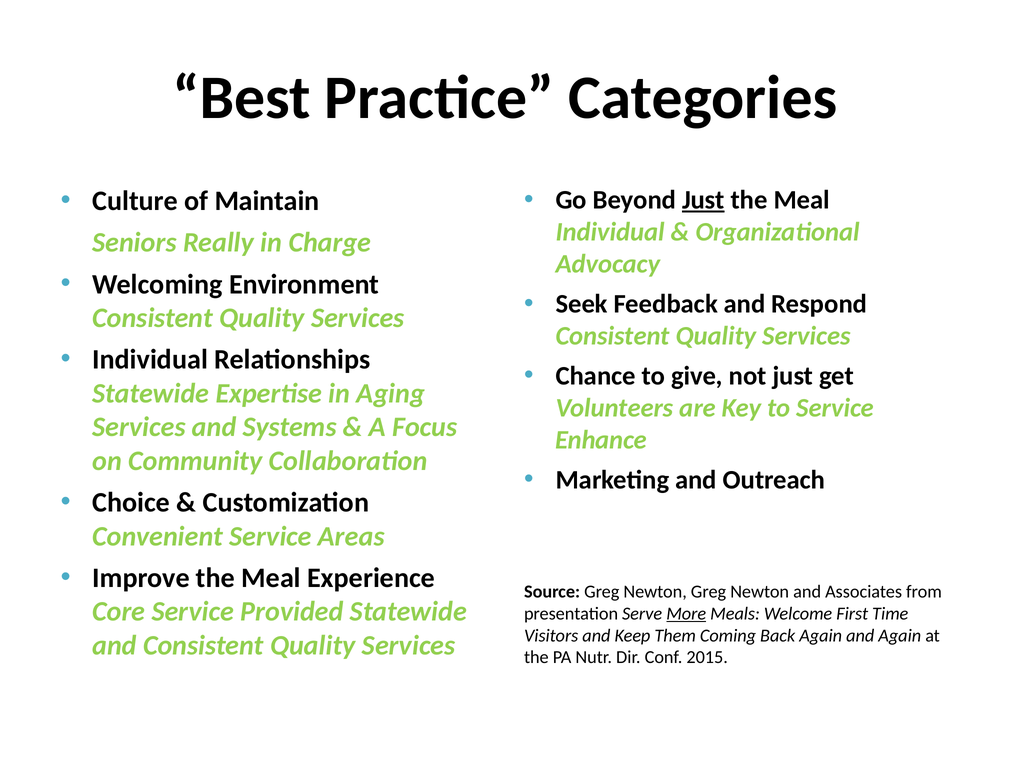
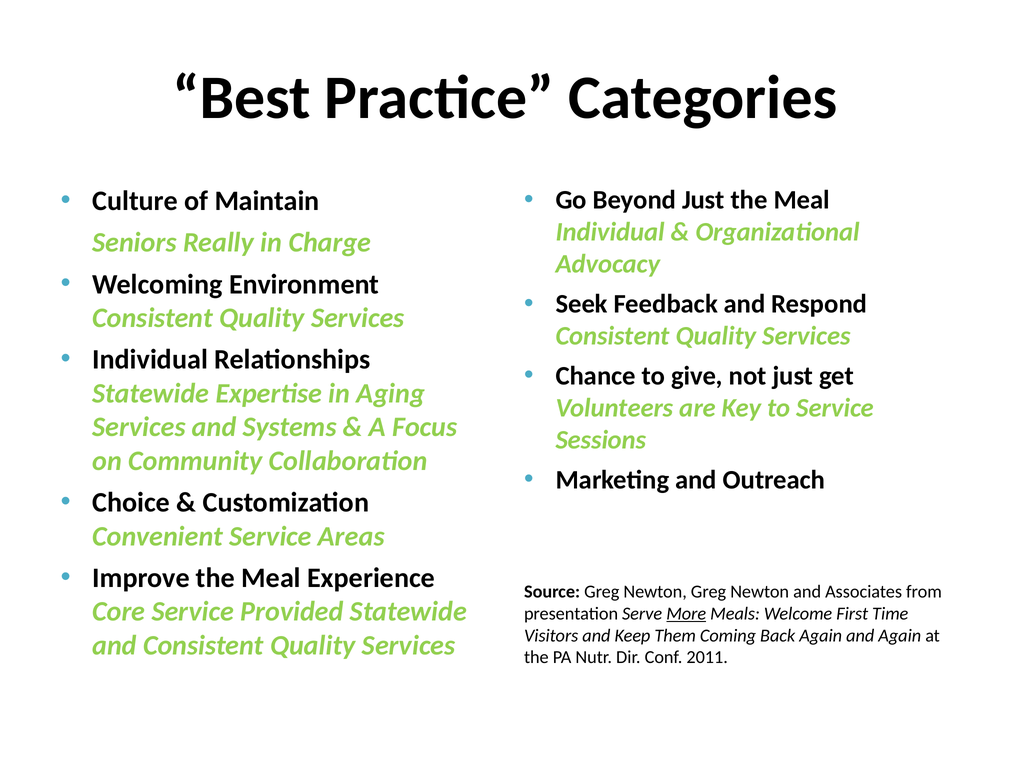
Just underline: present -> none (703, 200)
Enhance: Enhance -> Sessions (601, 440)
2015: 2015 -> 2011 (707, 657)
